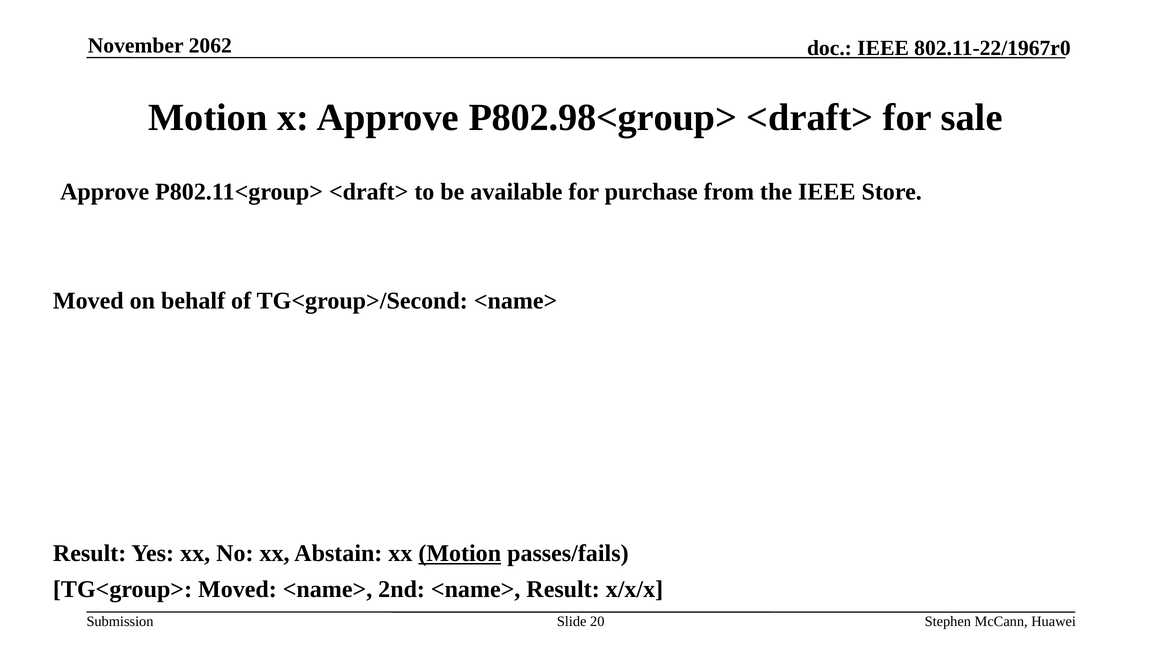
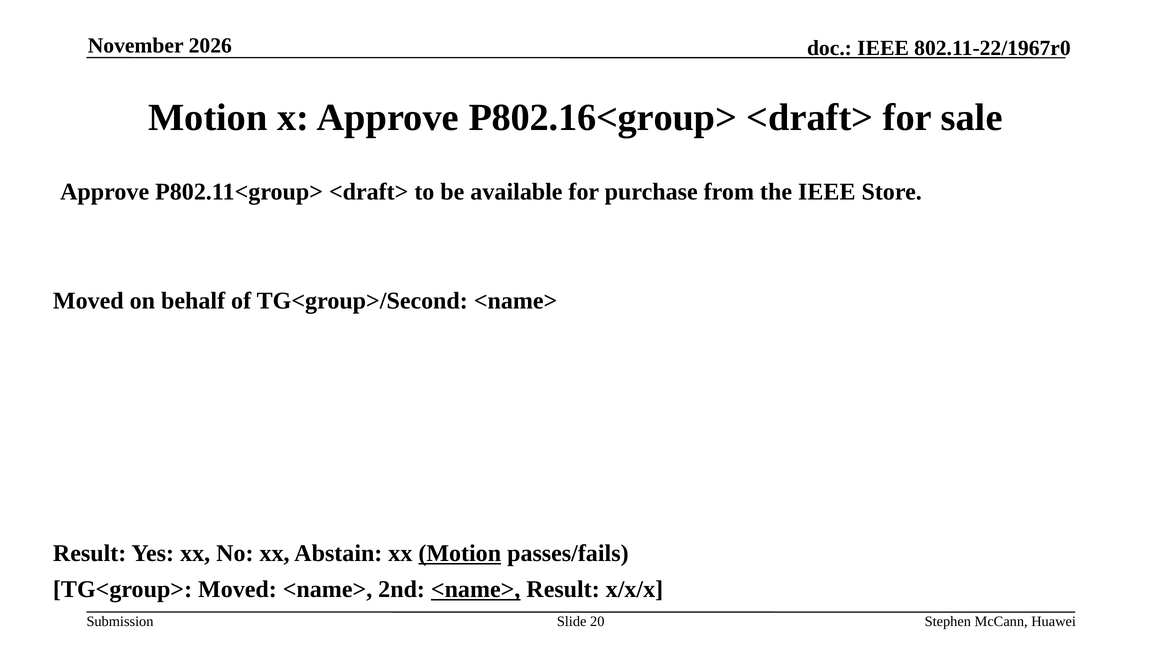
2062: 2062 -> 2026 (210, 46)
P802.98<group>: P802.98<group> -> P802.16<group> (603, 118)
<name> underline: none -> present (476, 589)
